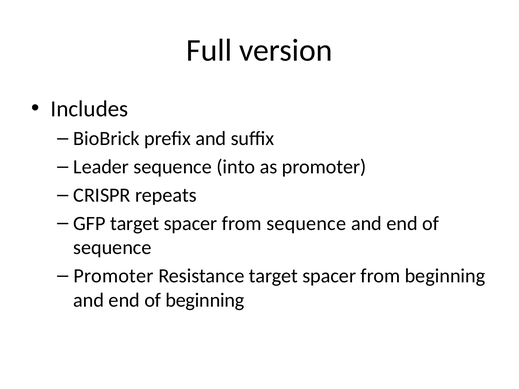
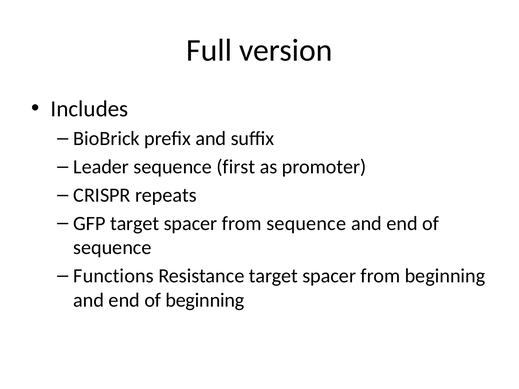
into: into -> first (236, 167)
Promoter: Promoter -> Functions (114, 276)
